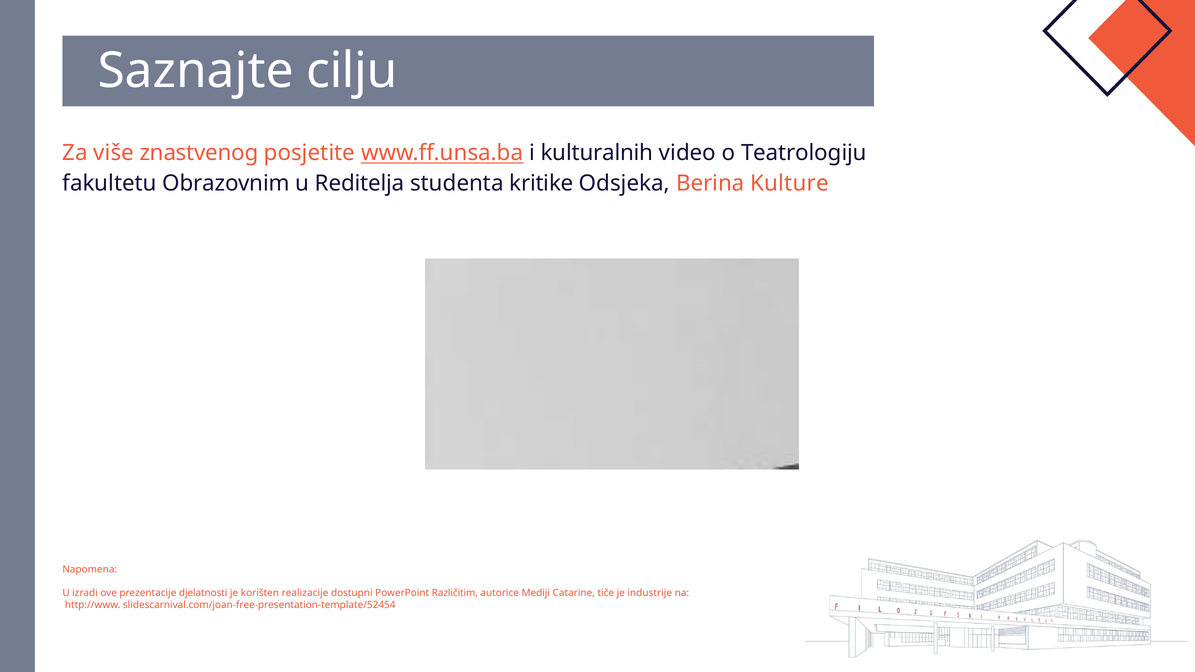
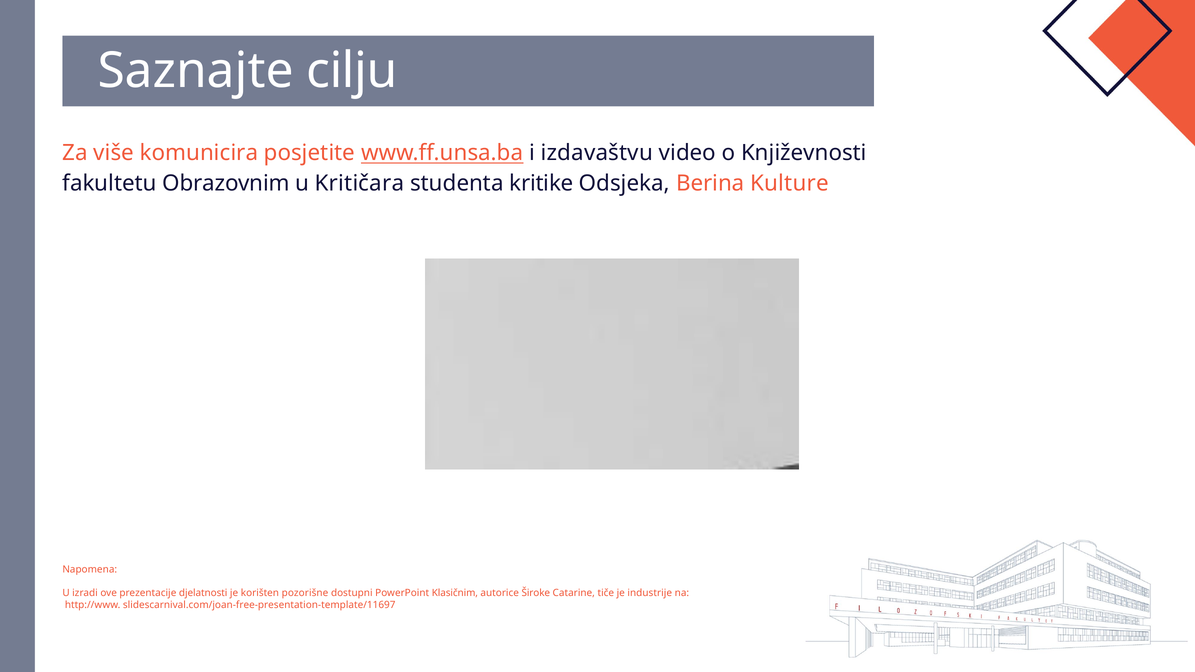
znastvenog: znastvenog -> komunicira (199, 153)
kulturalnih: kulturalnih -> izdavaštvu (597, 153)
Teatrologiju: Teatrologiju -> Književnosti (804, 153)
Reditelja: Reditelja -> Kritičara (359, 183)
realizacije: realizacije -> pozorišne (305, 593)
Različitim: Različitim -> Klasičnim (455, 593)
Mediji: Mediji -> Široke (536, 593)
slidescarnival.com/joan-free-presentation-template/52454: slidescarnival.com/joan-free-presentation-template/52454 -> slidescarnival.com/joan-free-presentation-template/11697 (259, 605)
